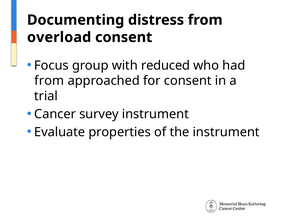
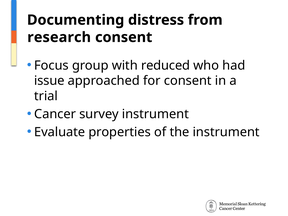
overload: overload -> research (59, 37)
from: from -> issue (49, 81)
